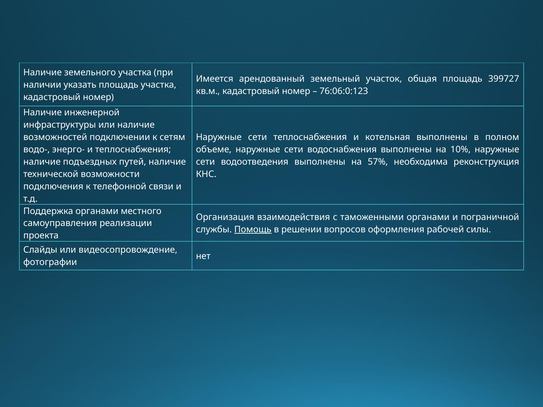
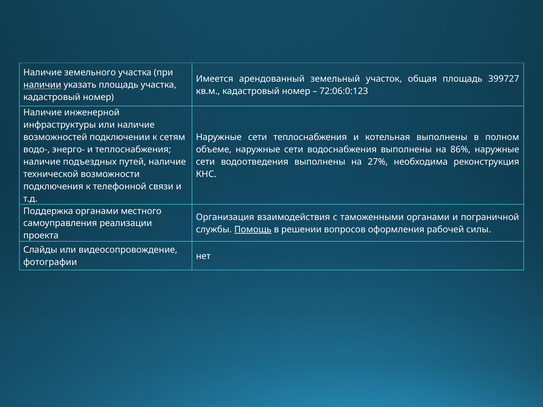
наличии underline: none -> present (42, 85)
76:06:0:123: 76:06:0:123 -> 72:06:0:123 (344, 91)
10%: 10% -> 86% (460, 150)
57%: 57% -> 27% (378, 162)
